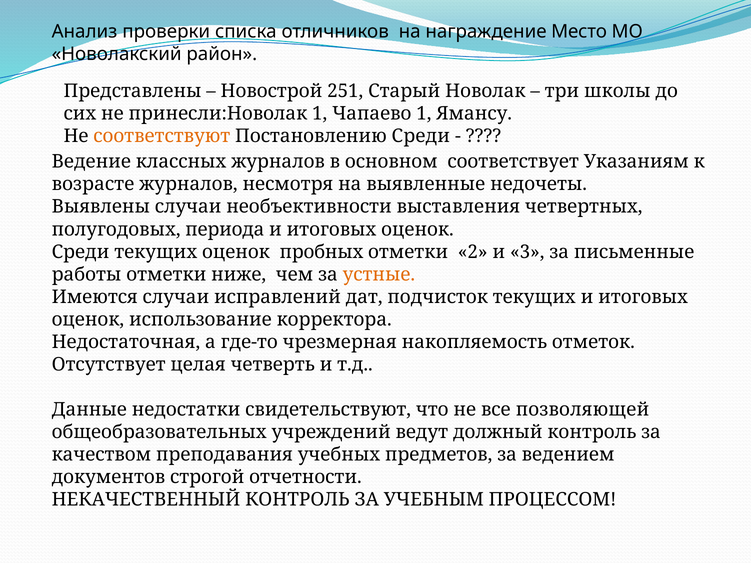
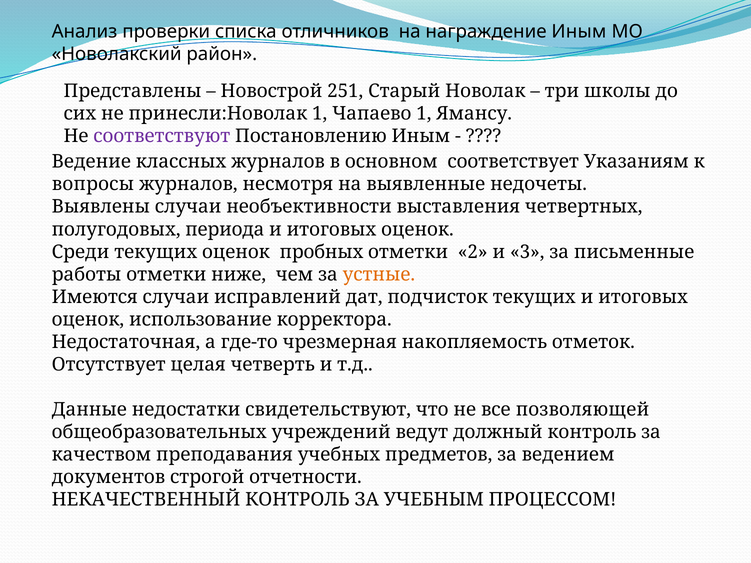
награждение Место: Место -> Иным (579, 32)
соответствуют colour: orange -> purple (162, 136)
Постановлению Среди: Среди -> Иным (421, 136)
возрасте: возрасте -> вопросы (93, 184)
